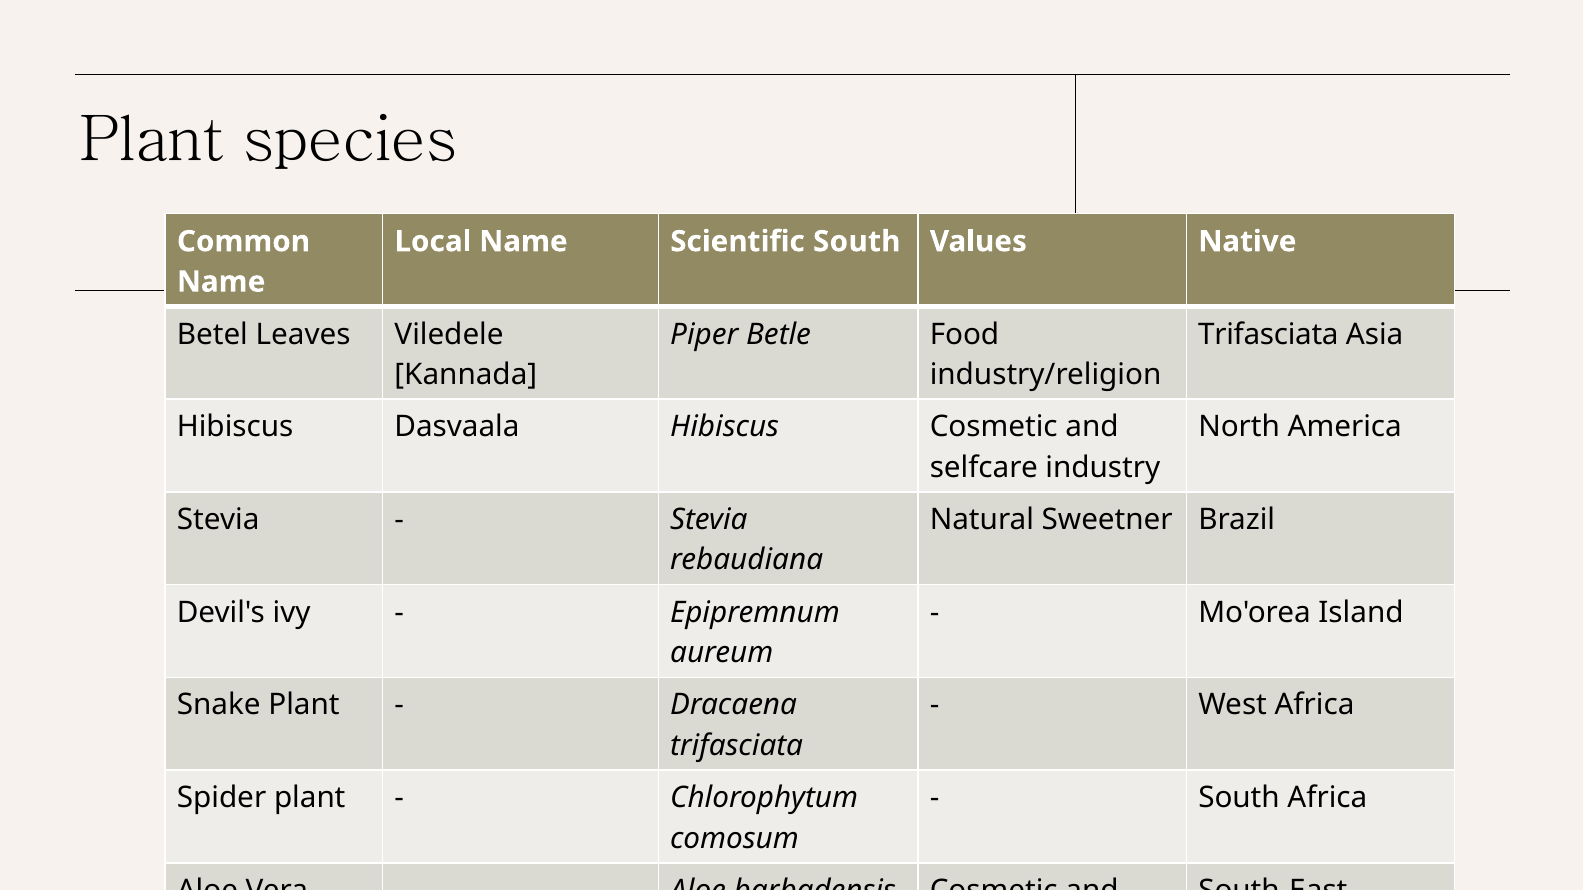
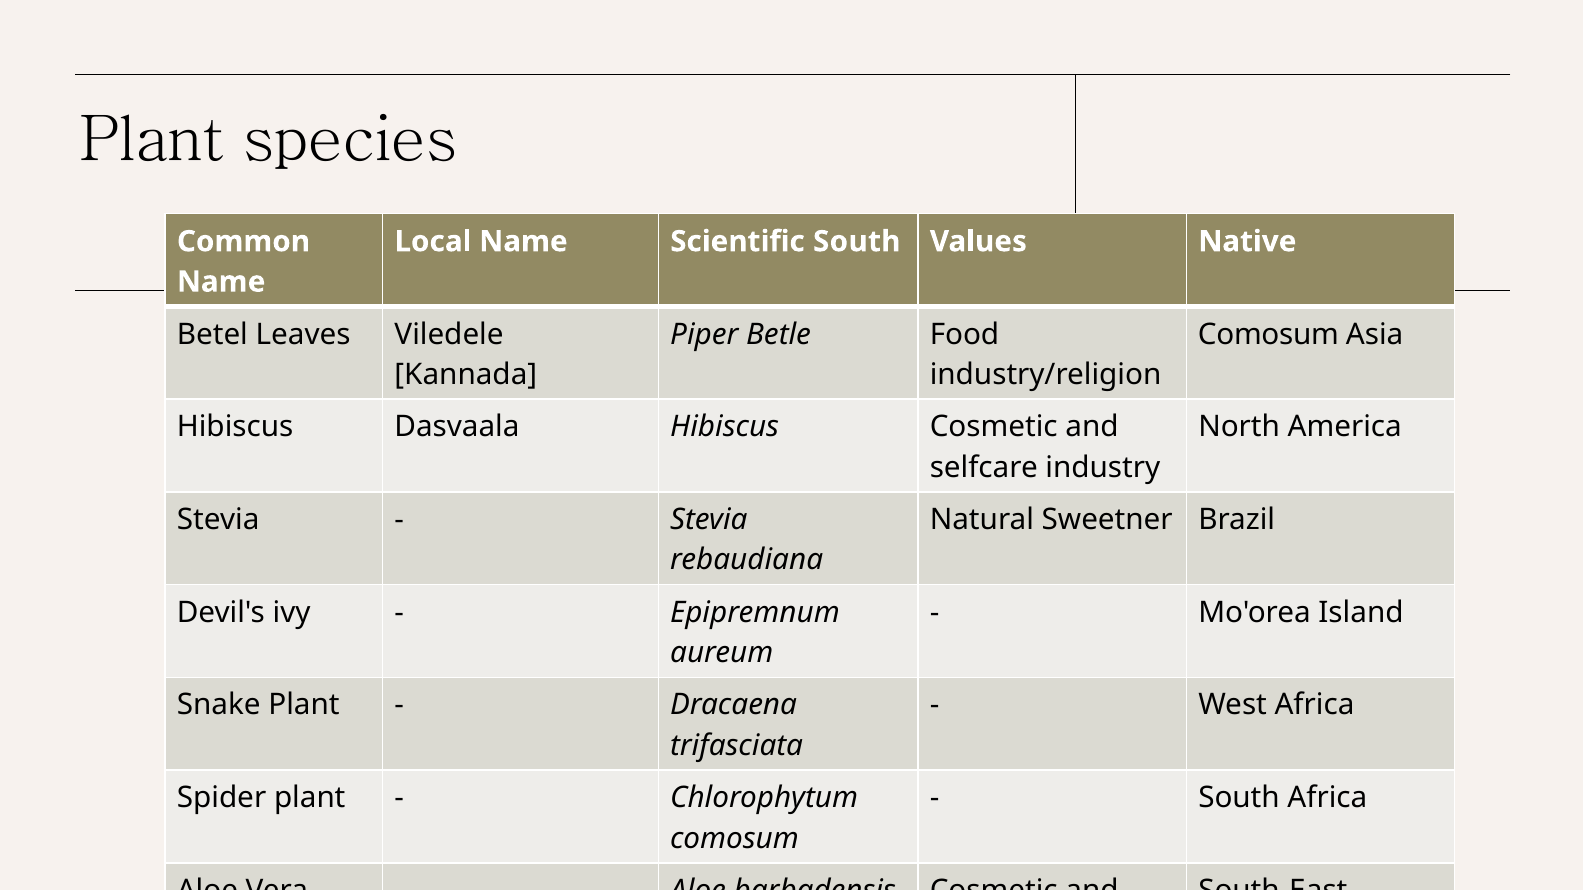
Trifasciata: Trifasciata -> Comosum (1268, 334)
